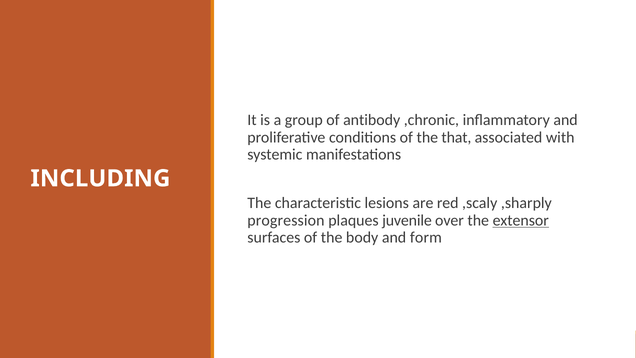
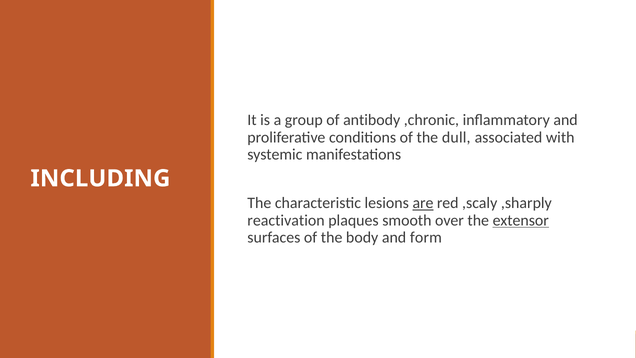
that: that -> dull (456, 137)
are underline: none -> present (423, 203)
progression: progression -> reactivation (286, 220)
juvenile: juvenile -> smooth (407, 220)
